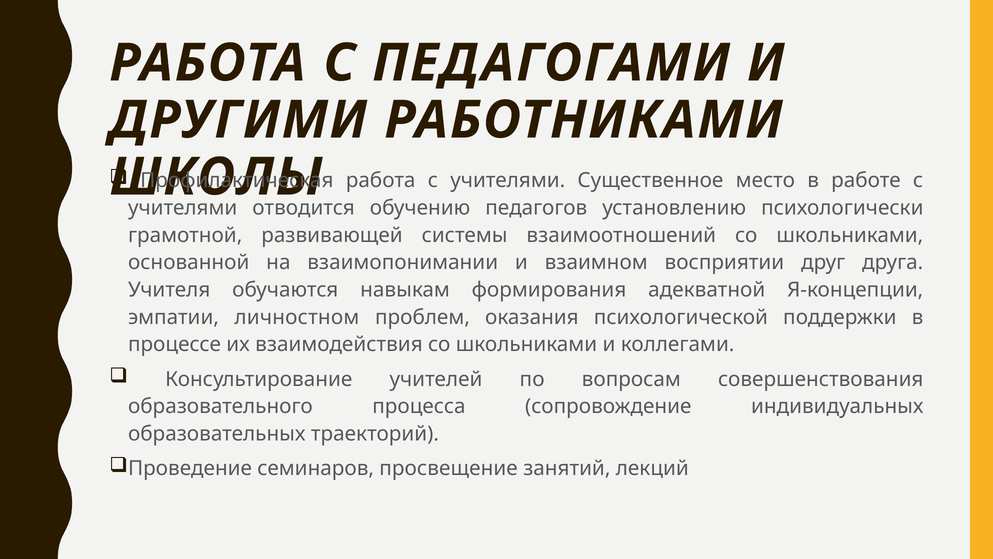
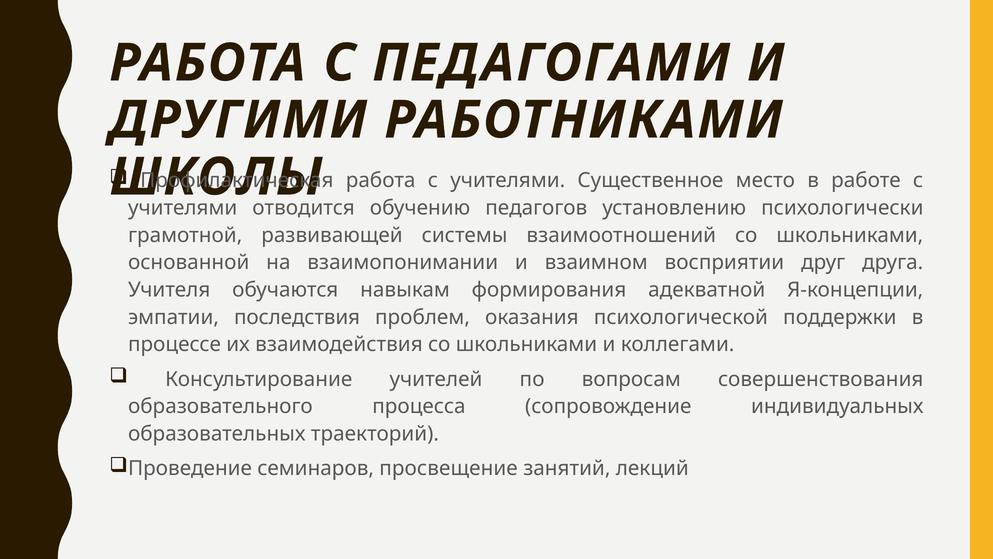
личностном: личностном -> последствия (297, 317)
